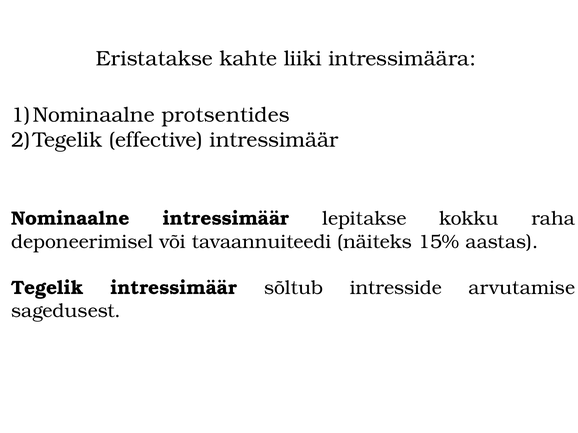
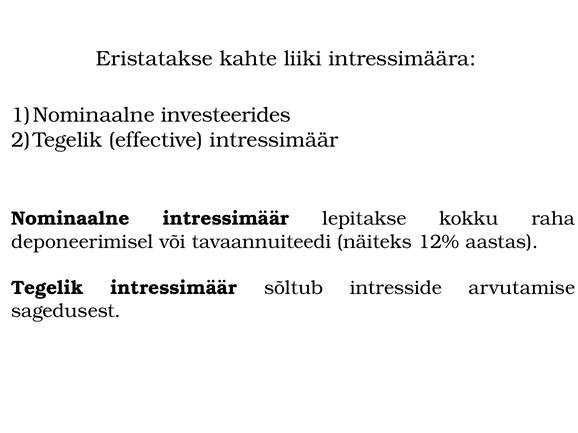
protsentides: protsentides -> investeerides (226, 115)
15%: 15% -> 12% (439, 242)
